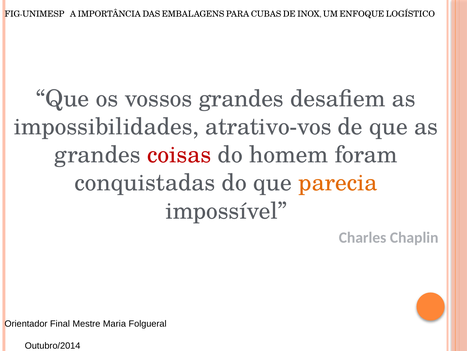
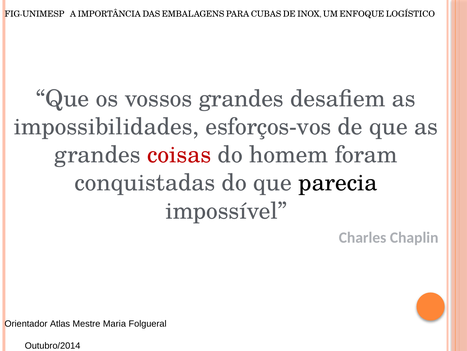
atrativo-vos: atrativo-vos -> esforços-vos (268, 126)
parecia colour: orange -> black (338, 183)
Final: Final -> Atlas (60, 323)
